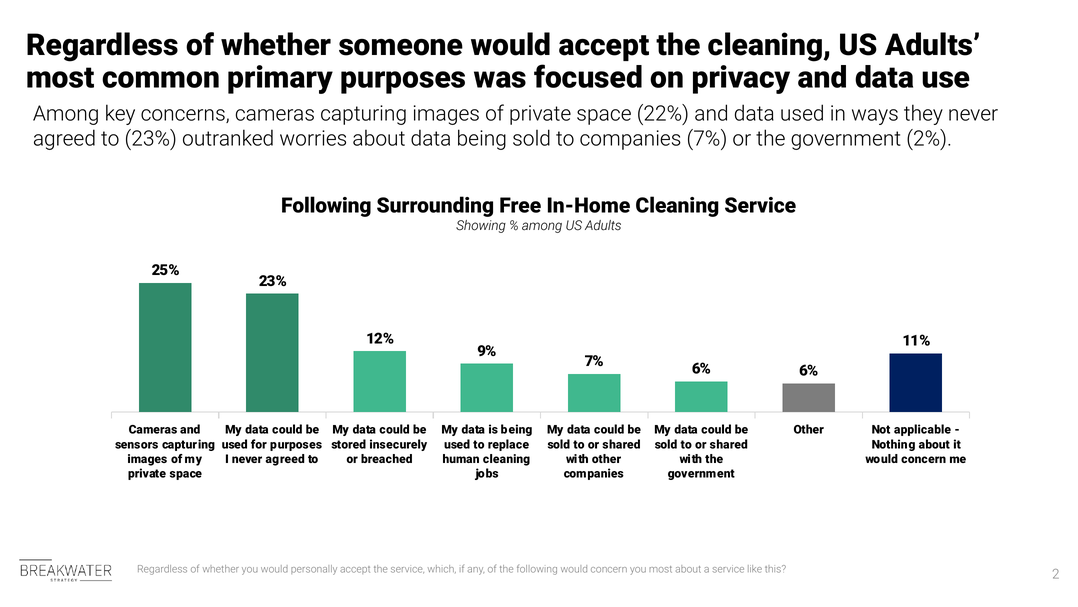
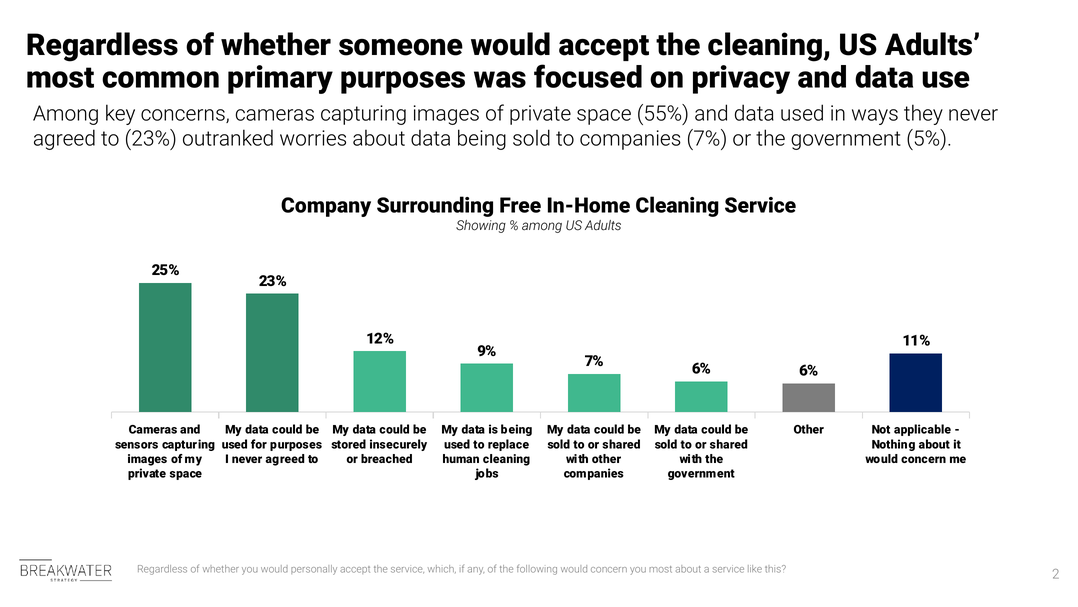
22%: 22% -> 55% (663, 113)
2%: 2% -> 5% (929, 139)
Following: Following -> Company (326, 206)
